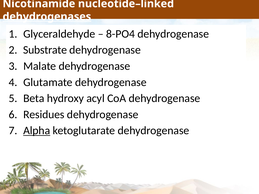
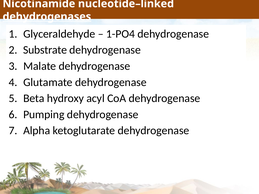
8-PO4: 8-PO4 -> 1-PO4 (121, 34)
Residues: Residues -> Pumping (44, 115)
Alpha underline: present -> none (37, 131)
